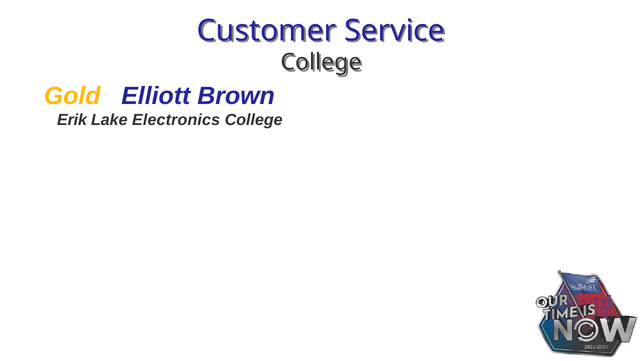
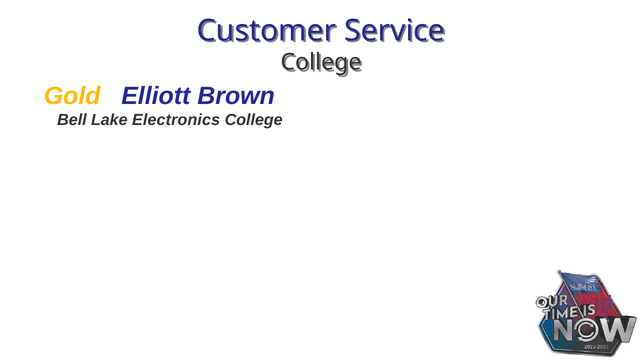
Erik: Erik -> Bell (72, 120)
